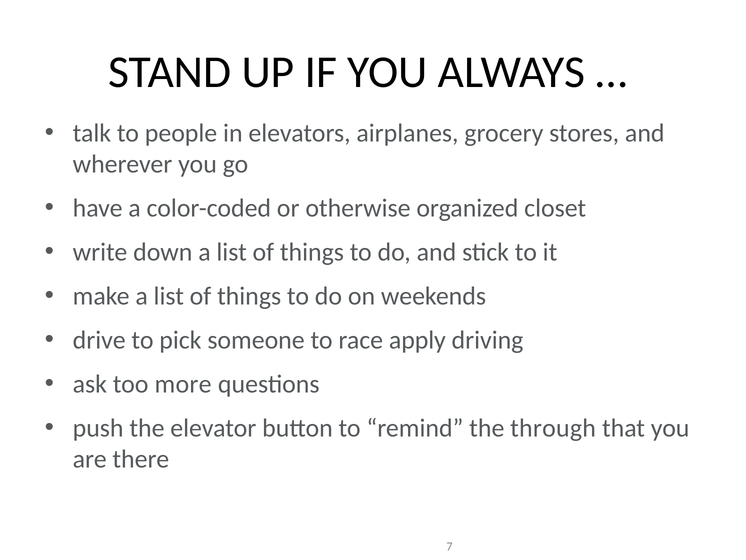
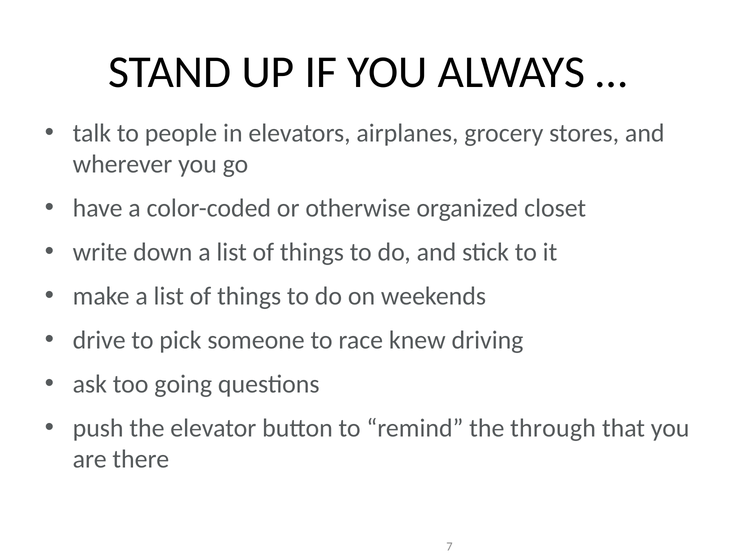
apply: apply -> knew (417, 340)
more: more -> going (183, 384)
